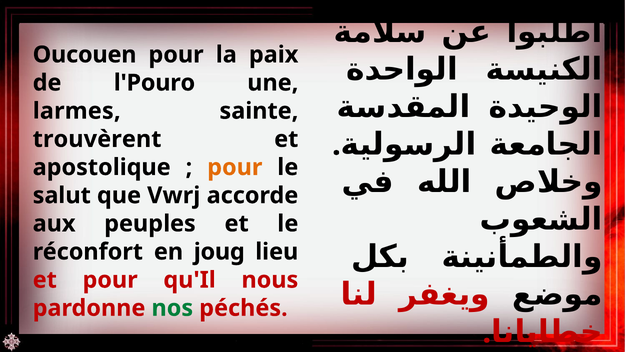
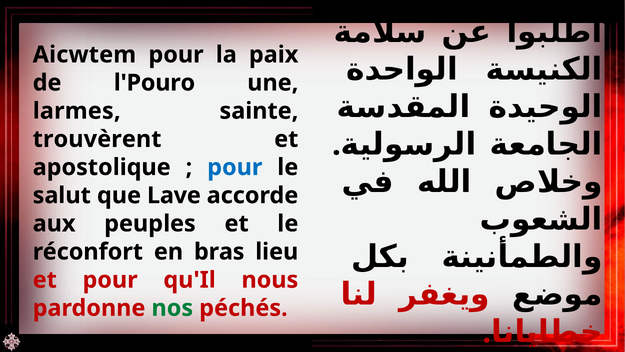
Oucouen: Oucouen -> Aicwtem (84, 55)
pour colour: orange -> blue (235, 167)
Vwrj: Vwrj -> Lave (174, 195)
joug: joug -> bras (219, 251)
